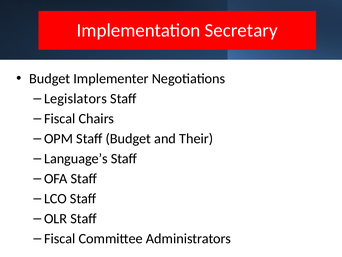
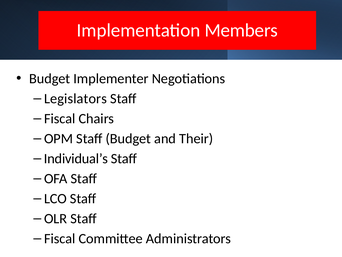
Secretary: Secretary -> Members (241, 30)
Language’s: Language’s -> Individual’s (76, 158)
